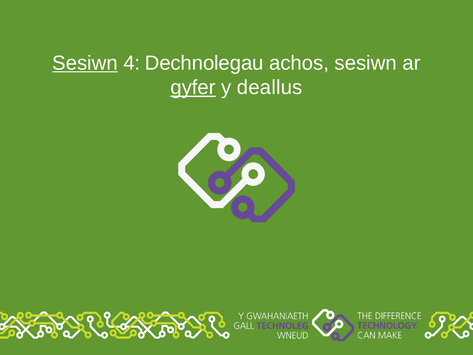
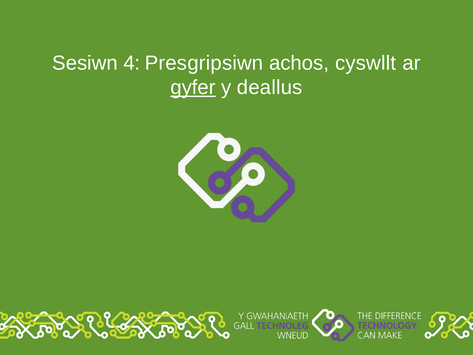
Sesiwn underline: present -> none (85, 63)
Dechnolegau: Dechnolegau -> Presgripsiwn (204, 63)
achos sesiwn: sesiwn -> cyswllt (366, 63)
